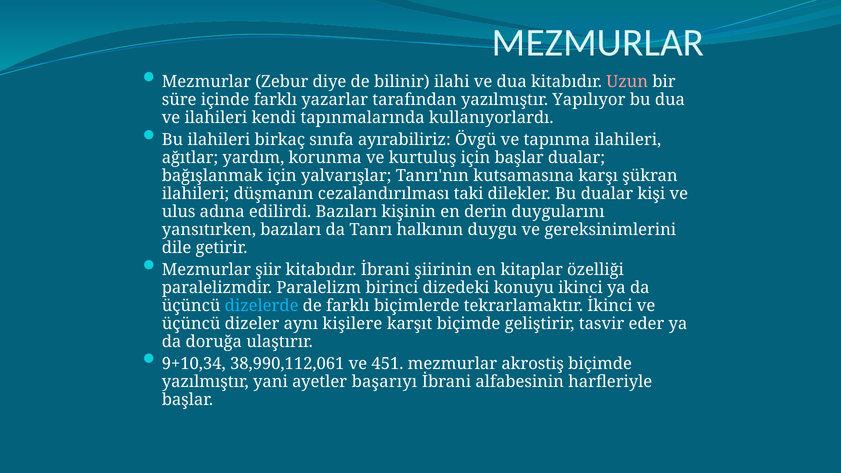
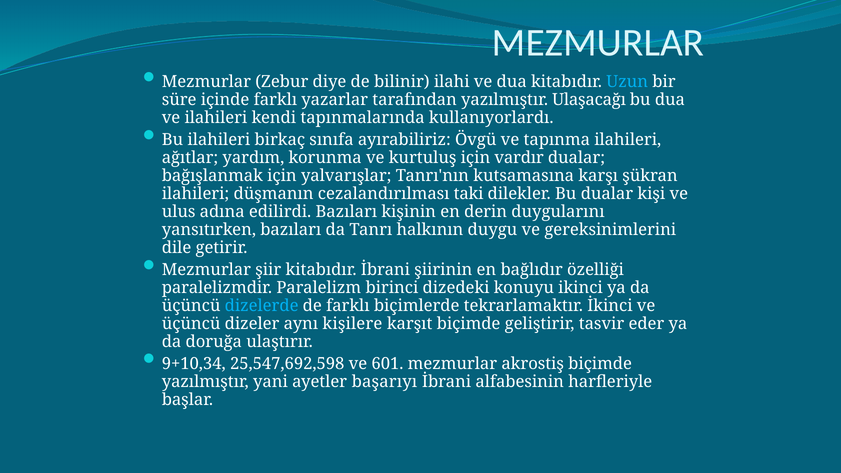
Uzun colour: pink -> light blue (627, 82)
Yapılıyor: Yapılıyor -> Ulaşacağı (589, 100)
için başlar: başlar -> vardır (519, 158)
kitaplar: kitaplar -> bağlıdır (532, 270)
38,990,112,061: 38,990,112,061 -> 25,547,692,598 (287, 364)
451: 451 -> 601 (387, 364)
